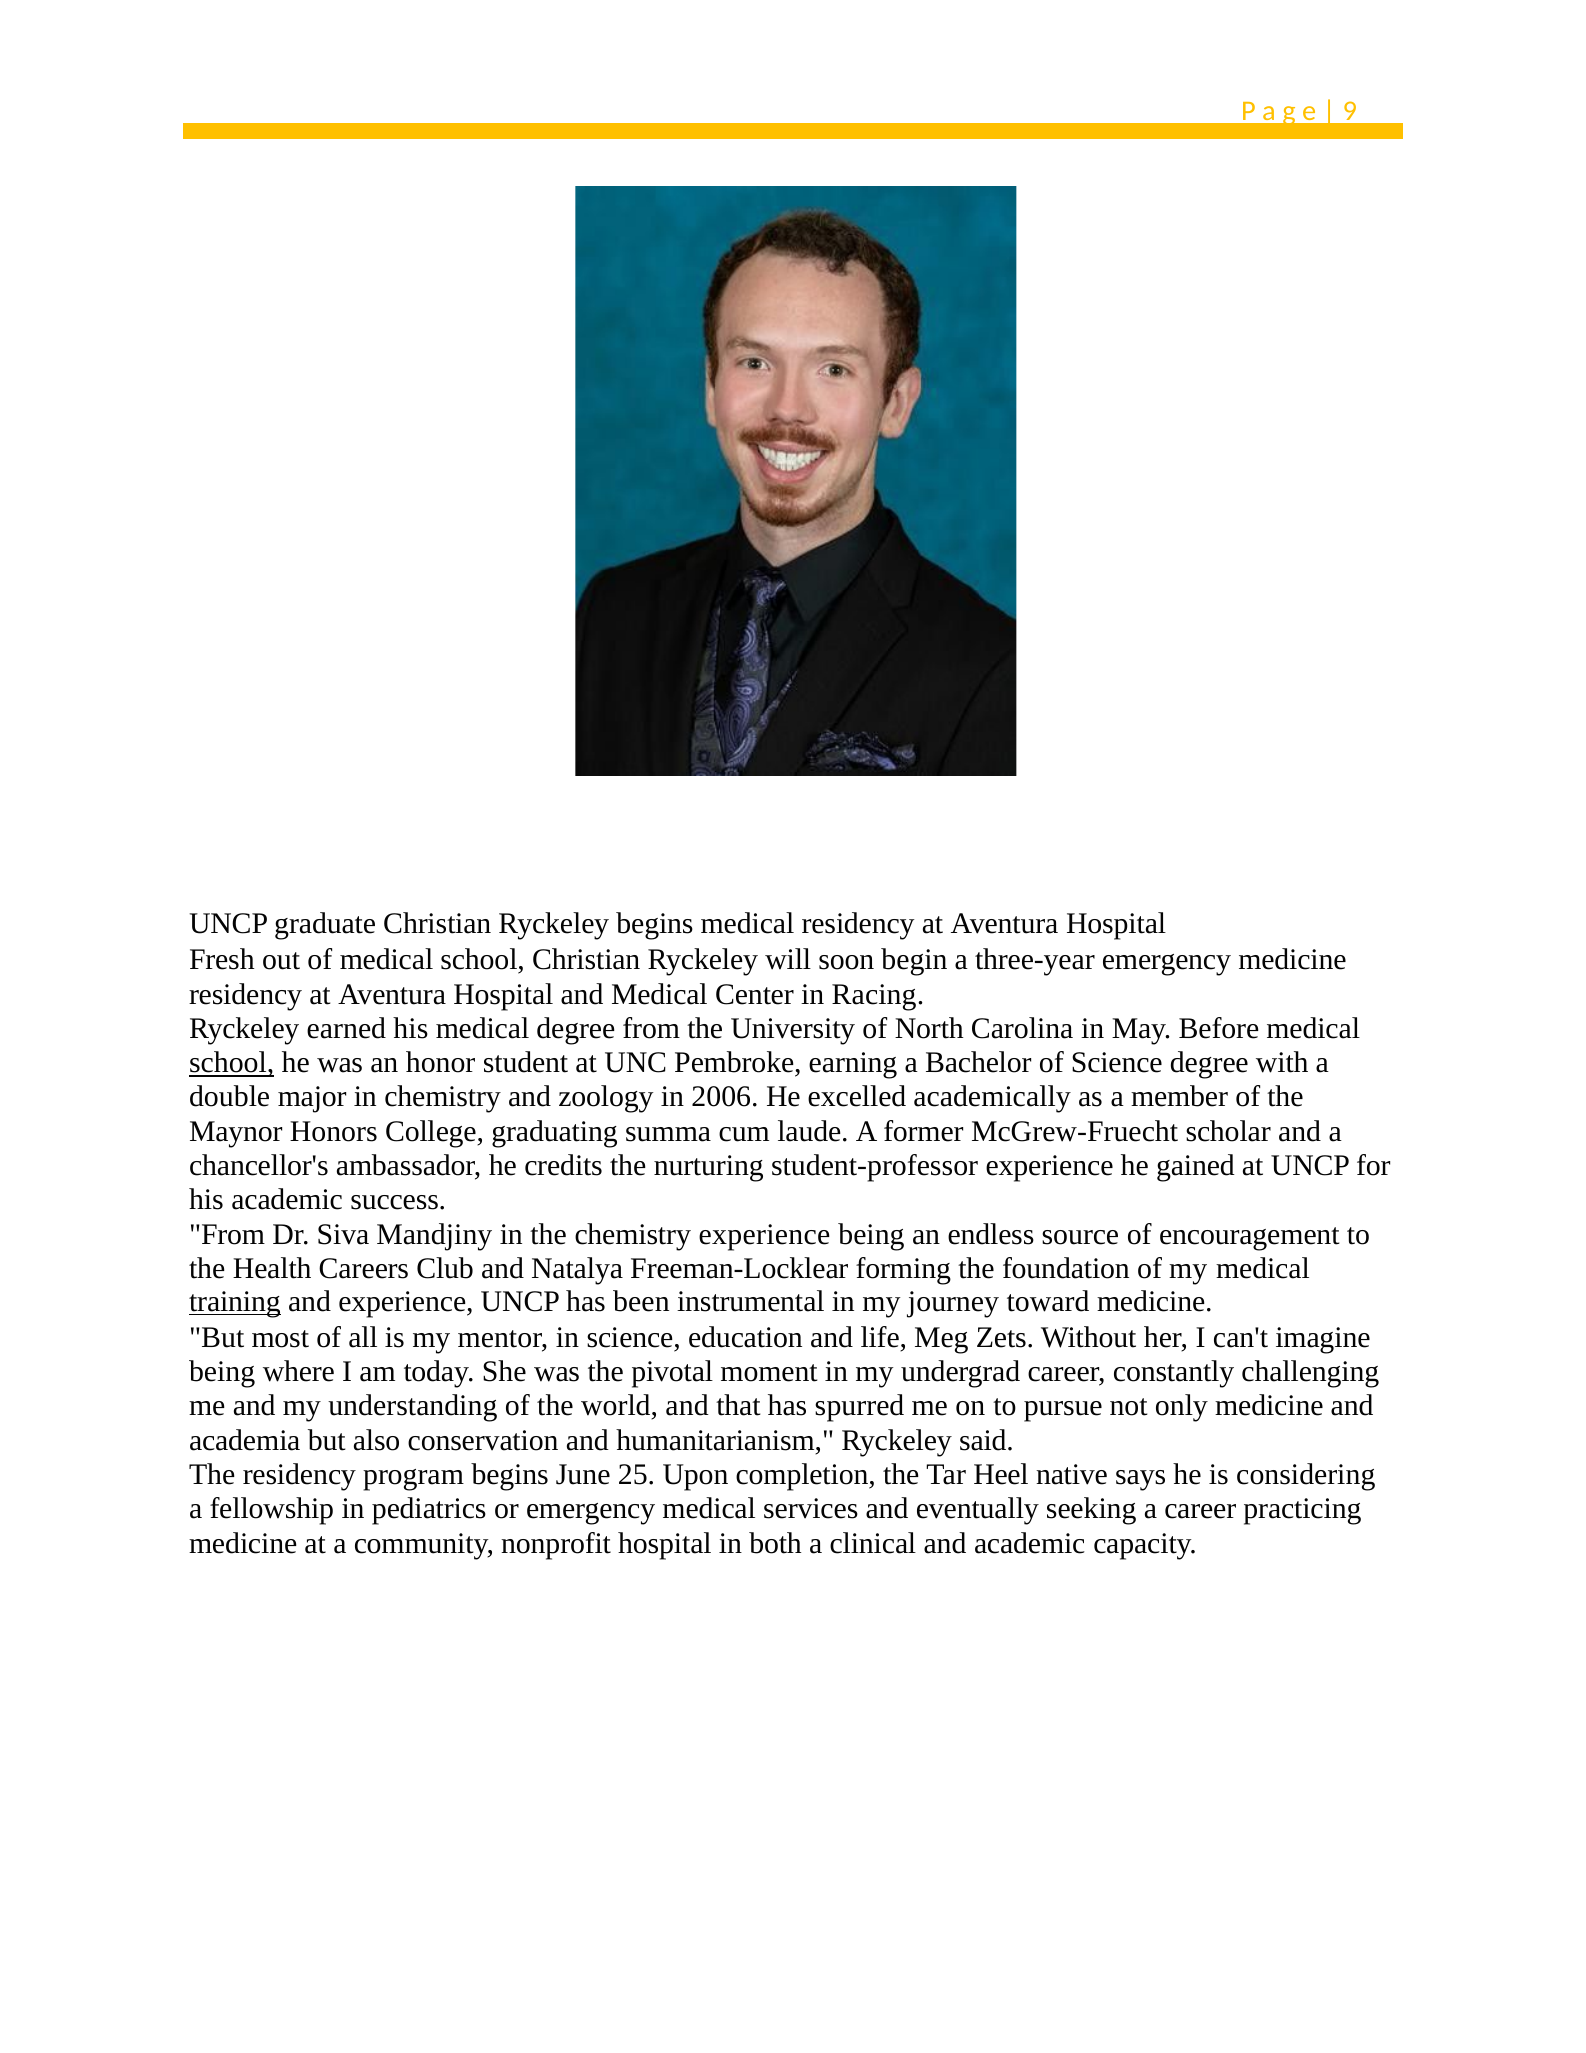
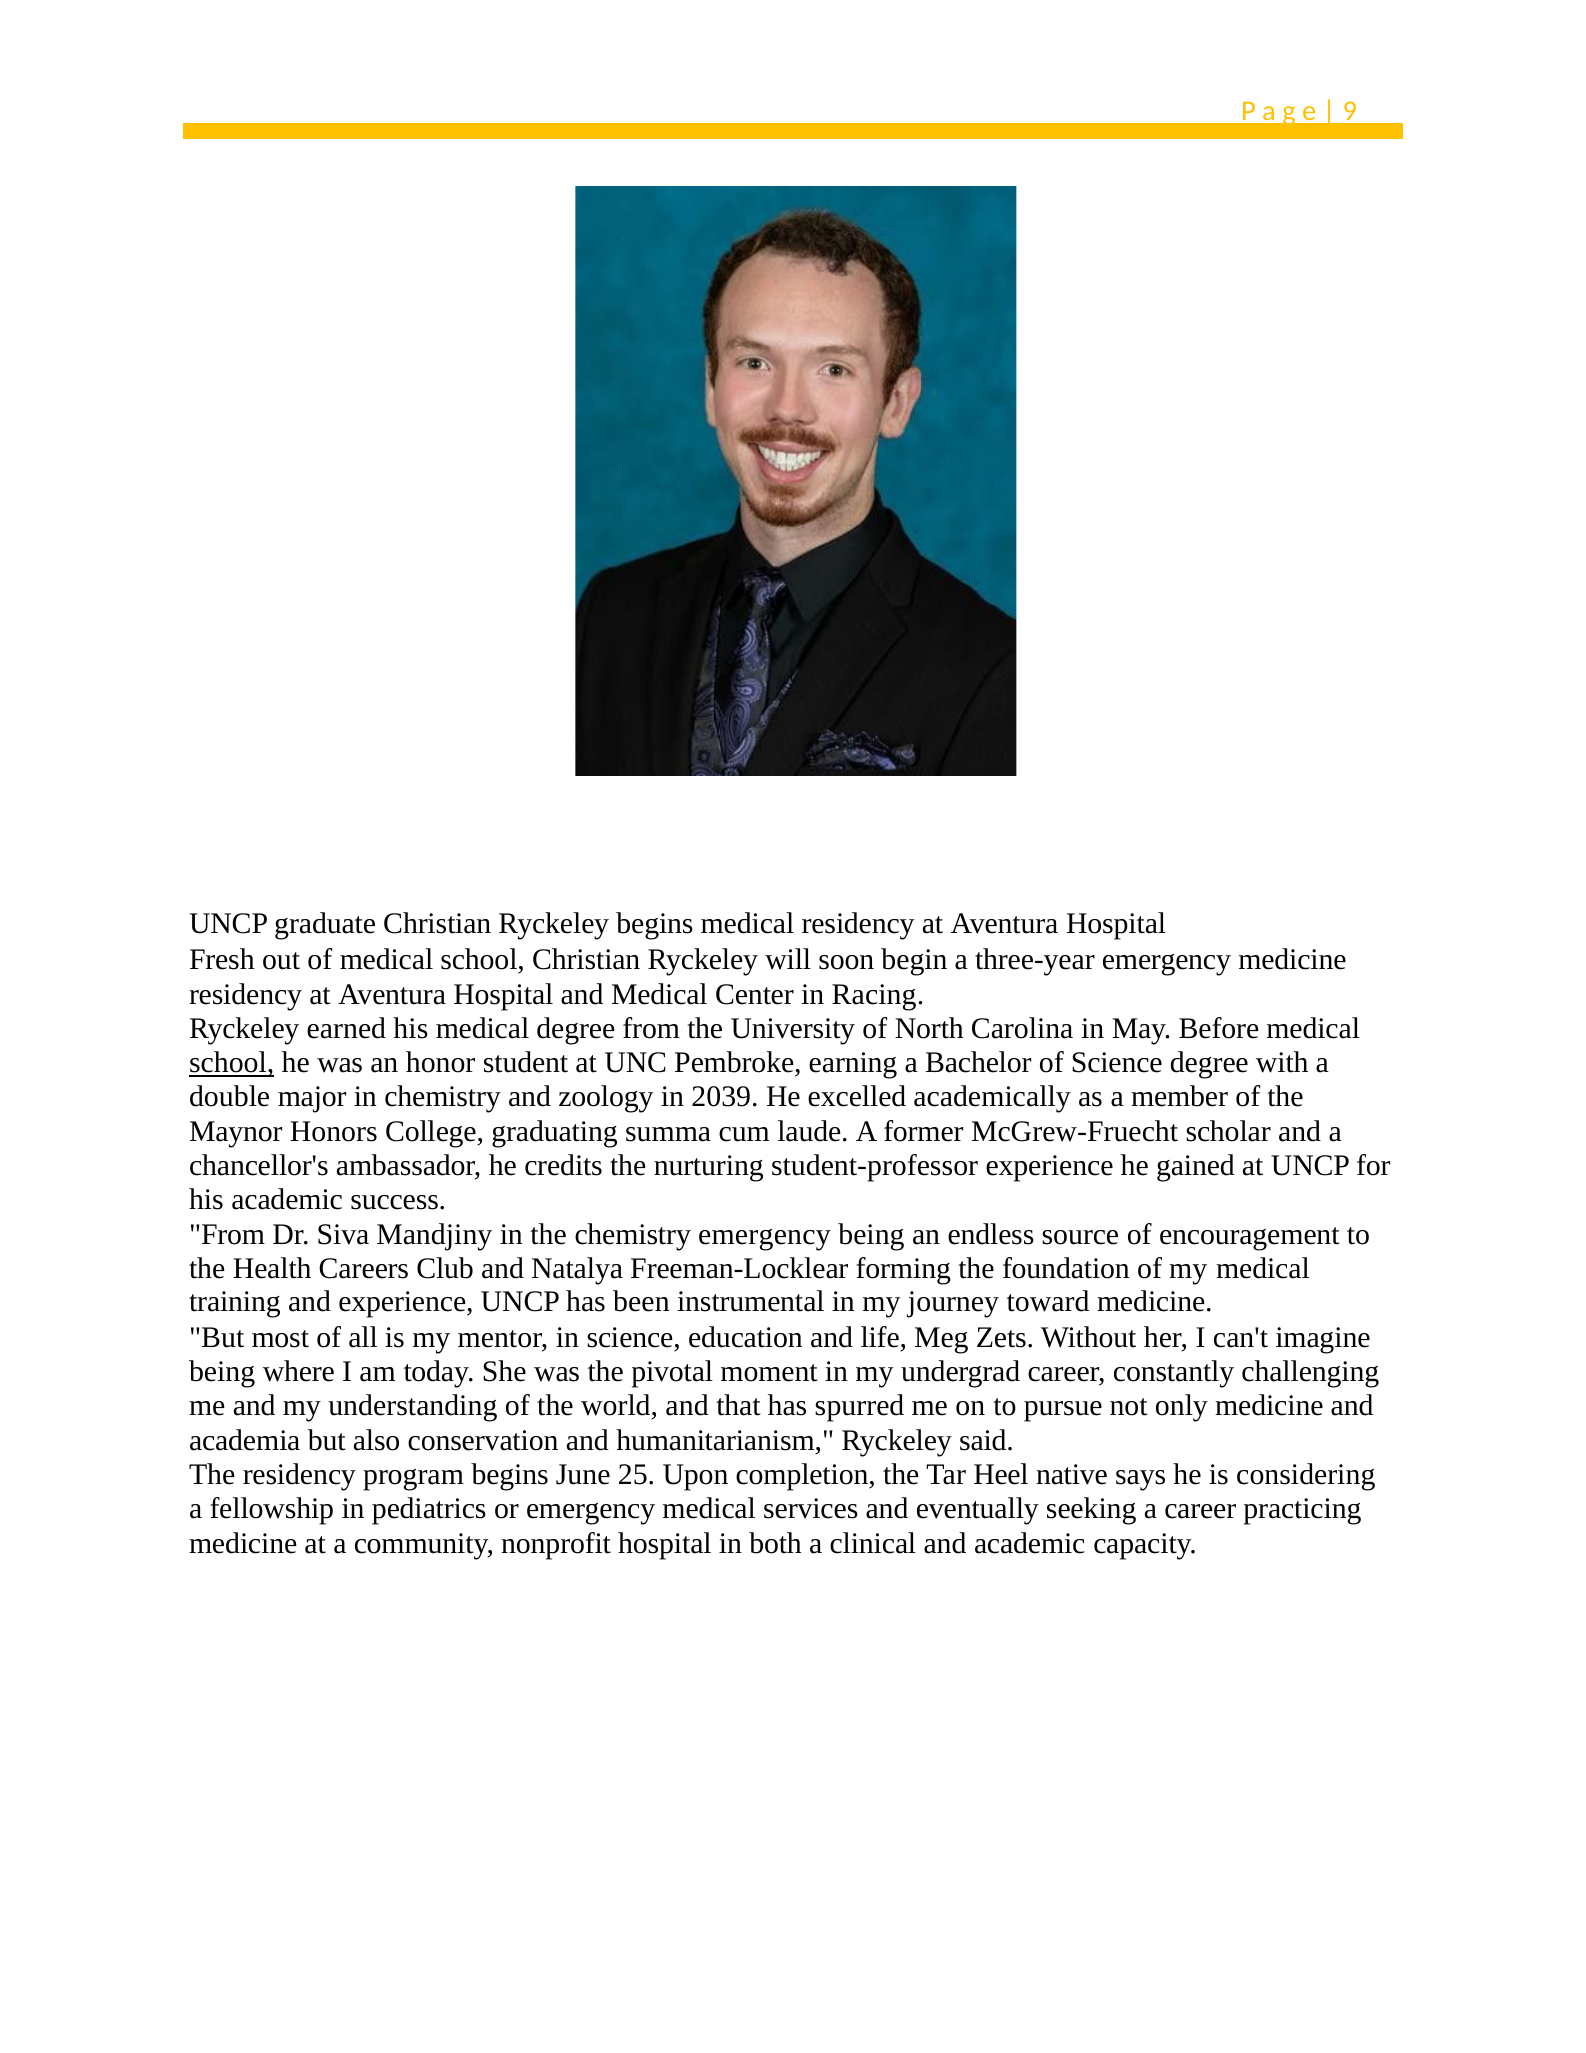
2006: 2006 -> 2039 (725, 1097)
chemistry experience: experience -> emergency (764, 1234)
training underline: present -> none (235, 1301)
